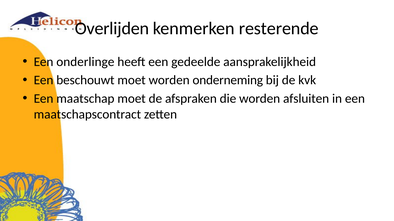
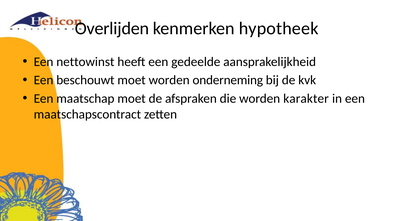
resterende: resterende -> hypotheek (279, 29)
onderlinge: onderlinge -> nettowinst (85, 62)
afsluiten: afsluiten -> karakter (306, 99)
